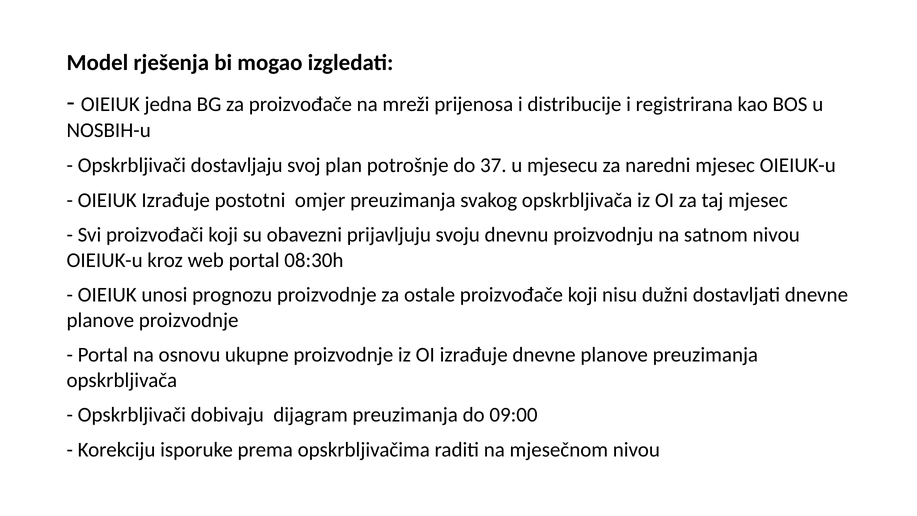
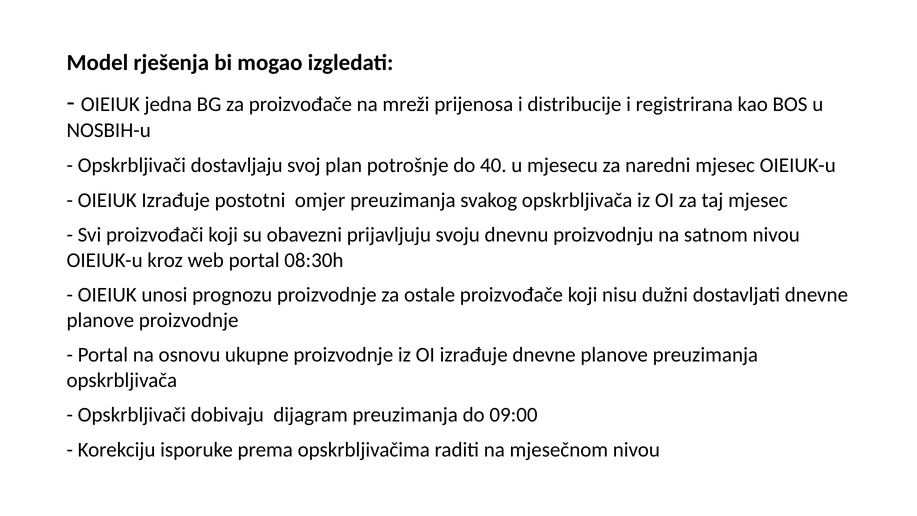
37: 37 -> 40 (493, 165)
